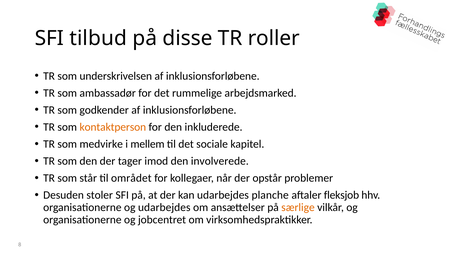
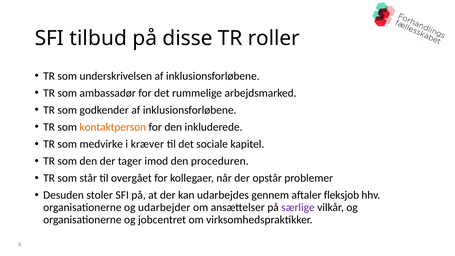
mellem: mellem -> kræver (147, 144)
involverede: involverede -> proceduren (220, 161)
området: området -> overgået (131, 178)
planche: planche -> gennem (270, 195)
og udarbejdes: udarbejdes -> udarbejder (164, 207)
særlige colour: orange -> purple (298, 207)
